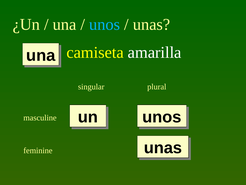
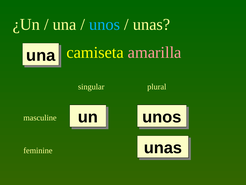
amarilla colour: white -> pink (155, 52)
